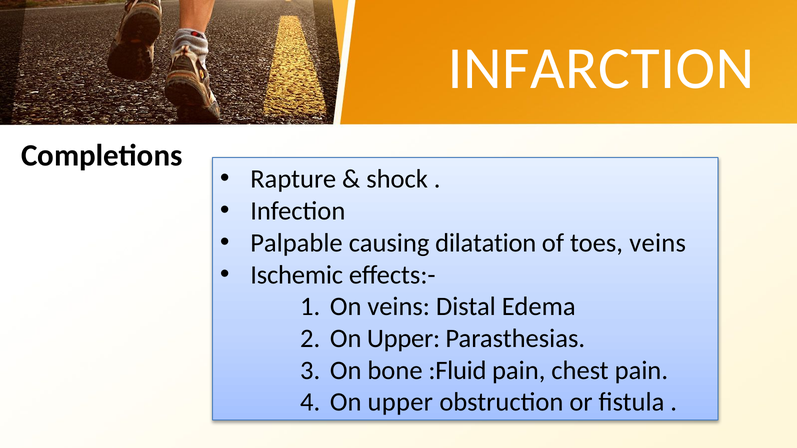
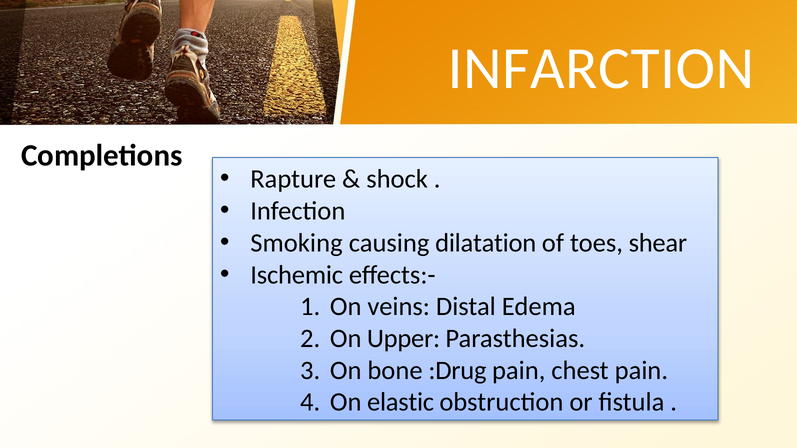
Palpable: Palpable -> Smoking (296, 243)
toes veins: veins -> shear (658, 243)
:Fluid: :Fluid -> :Drug (457, 371)
upper: upper -> elastic (401, 402)
